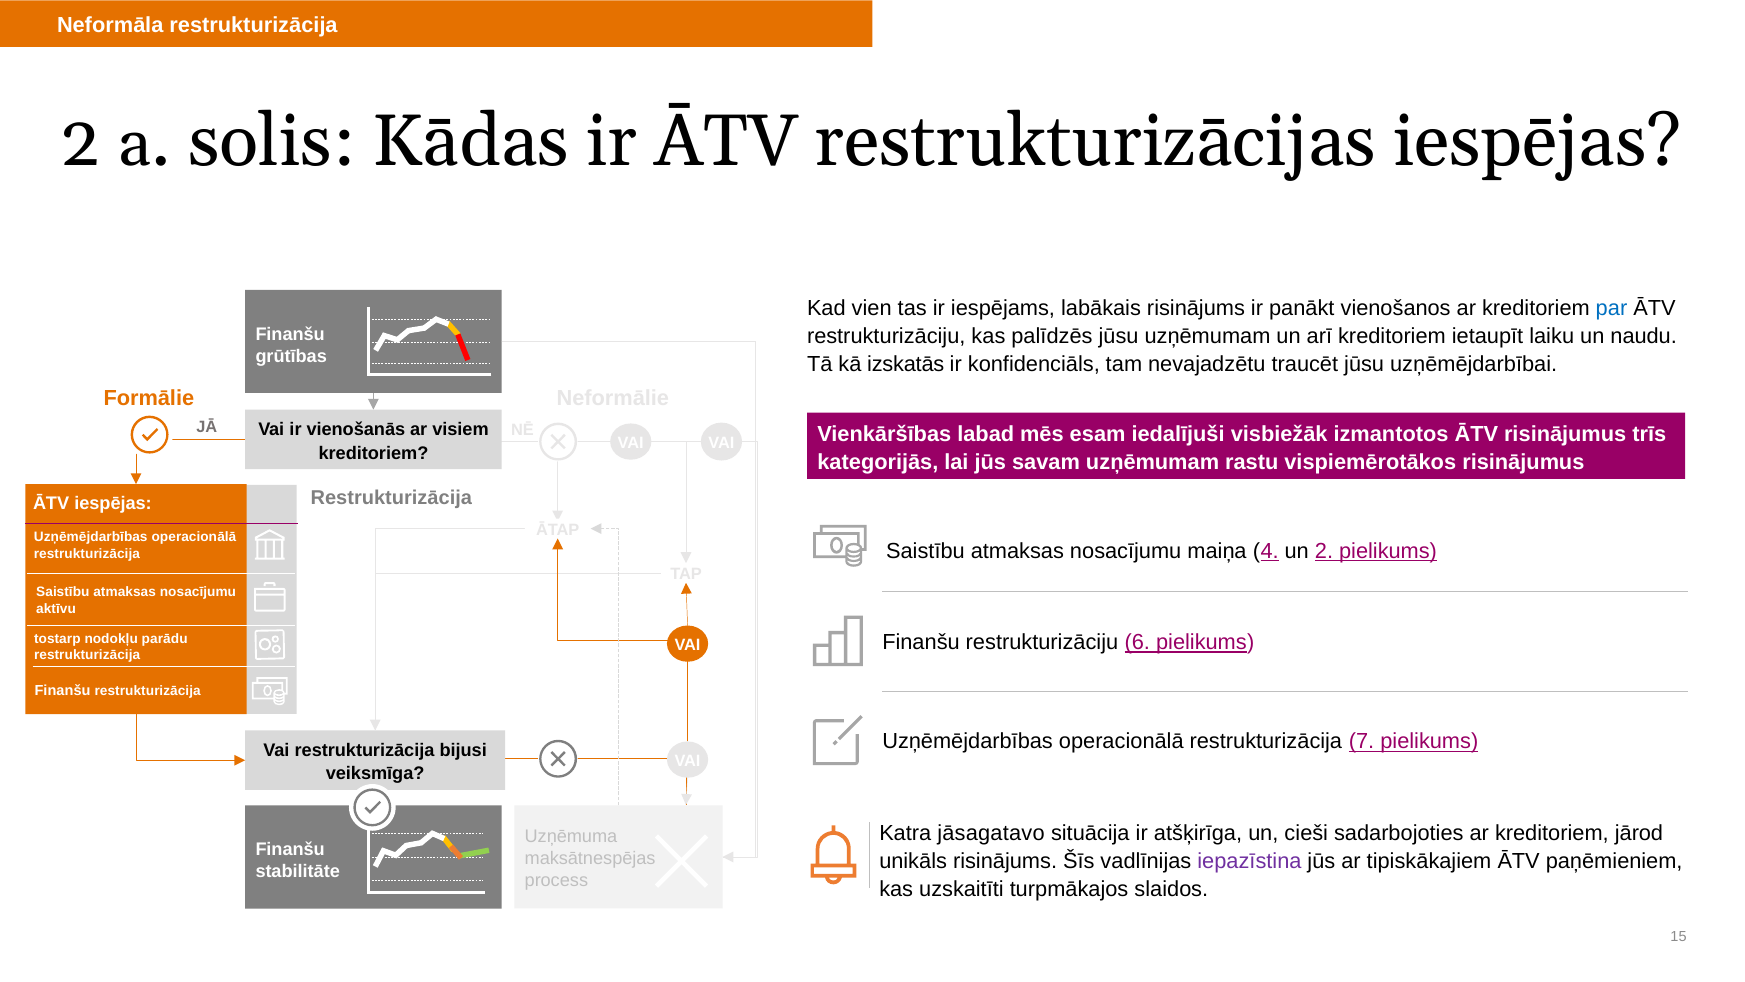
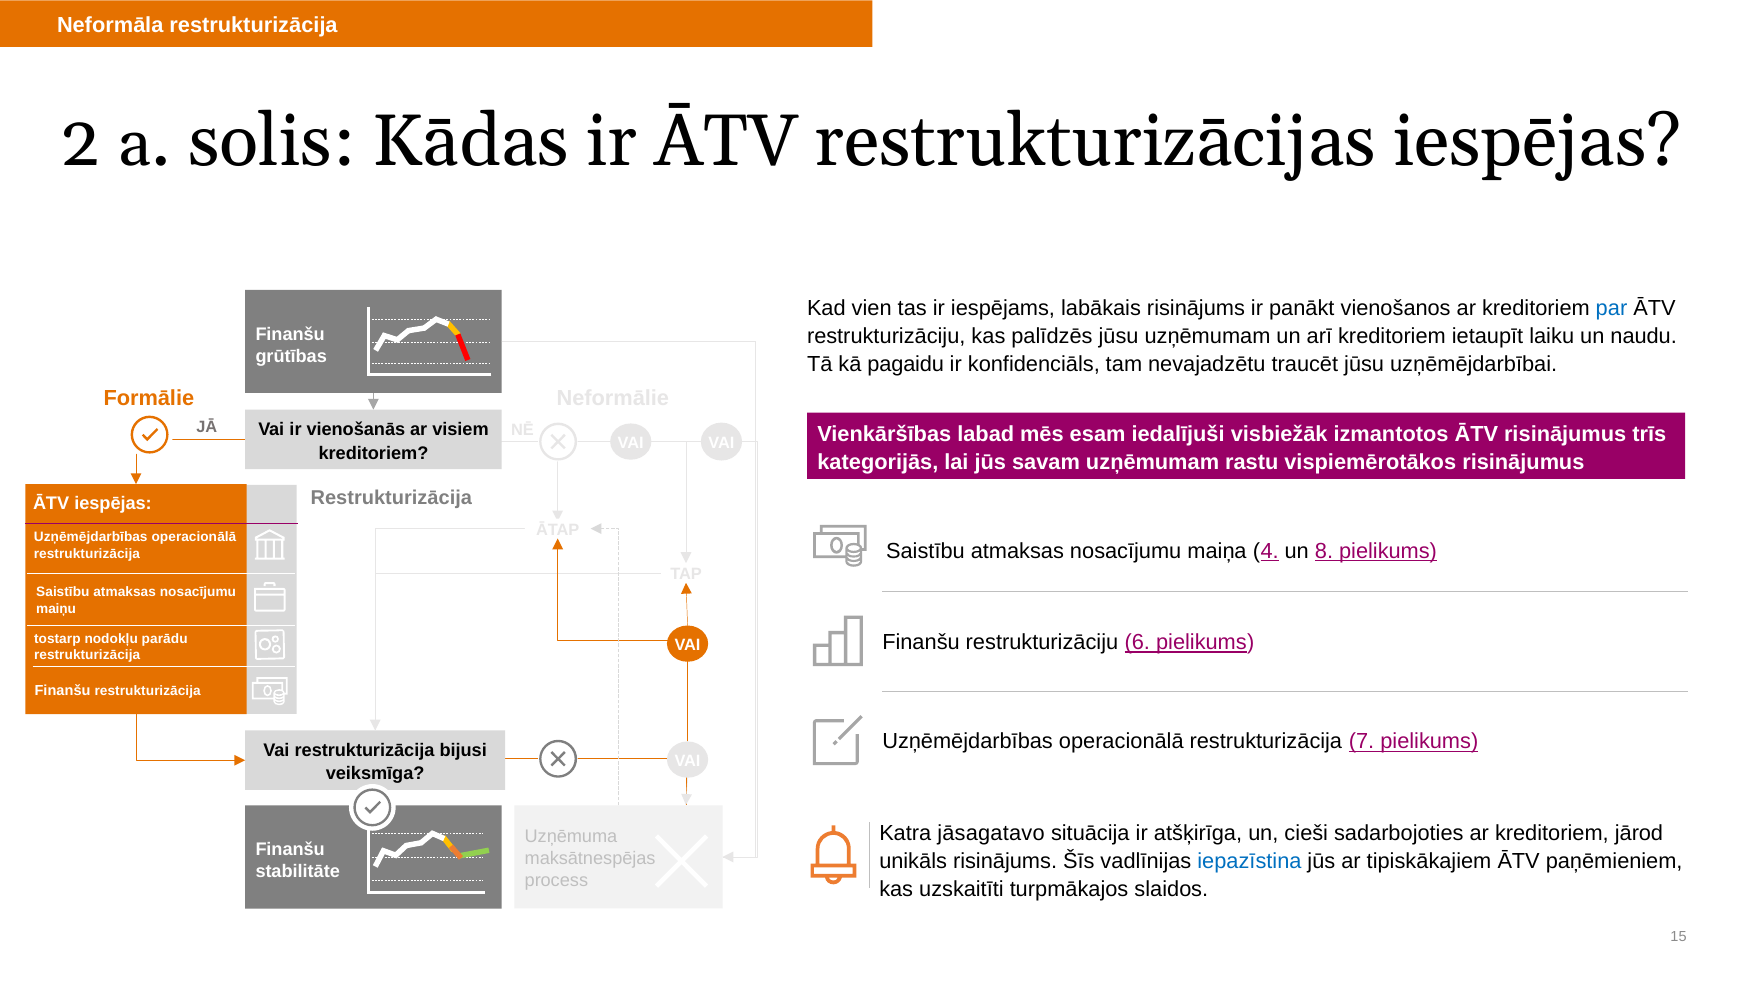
izskatās: izskatās -> pagaidu (906, 364)
un 2: 2 -> 8 (1324, 551)
aktīvu: aktīvu -> maiņu (56, 608)
iepazīstina colour: purple -> blue (1249, 861)
